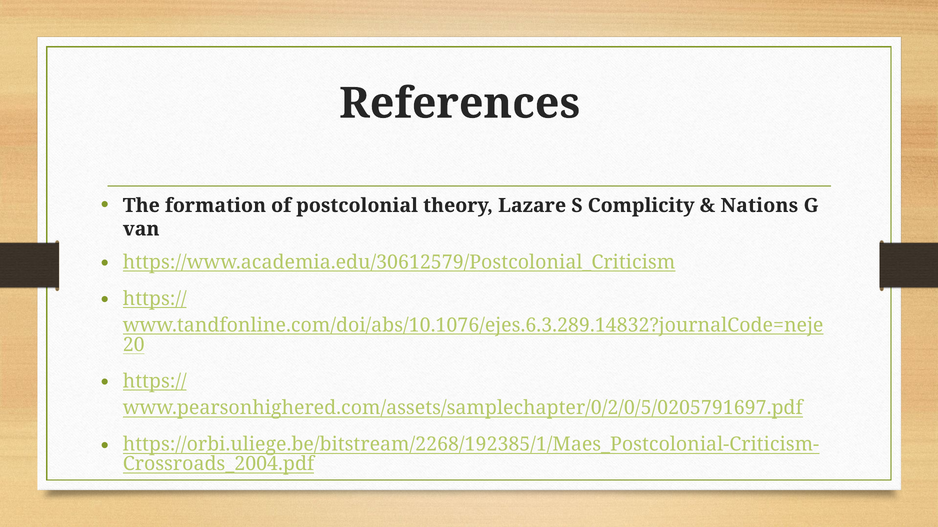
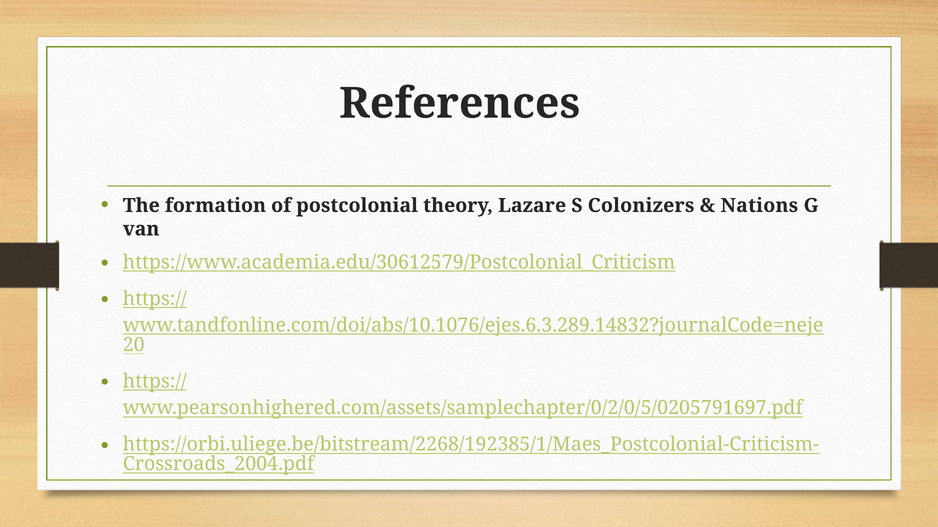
Complicity: Complicity -> Colonizers (641, 206)
